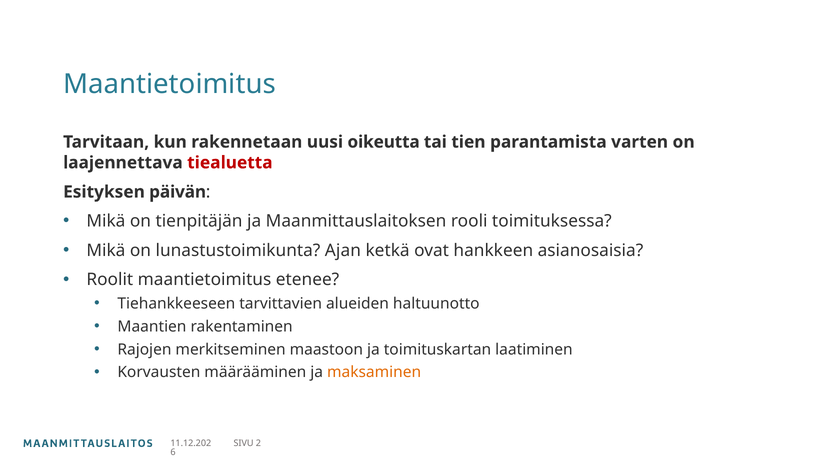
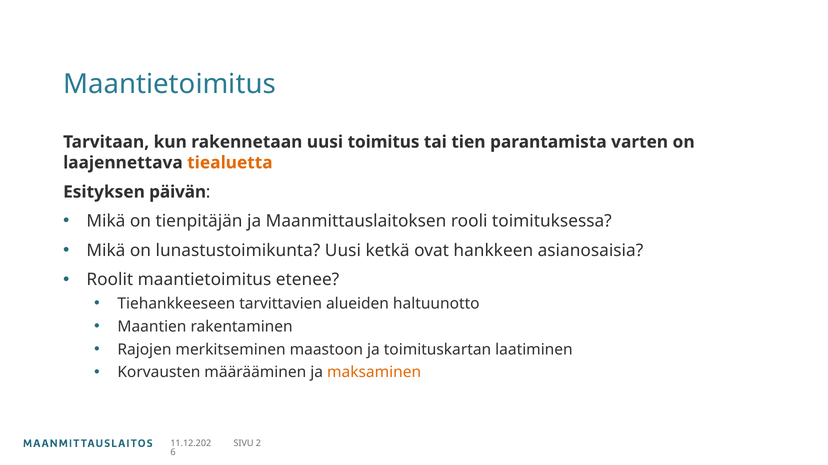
oikeutta: oikeutta -> toimitus (384, 142)
tiealuetta colour: red -> orange (230, 163)
lunastustoimikunta Ajan: Ajan -> Uusi (343, 251)
